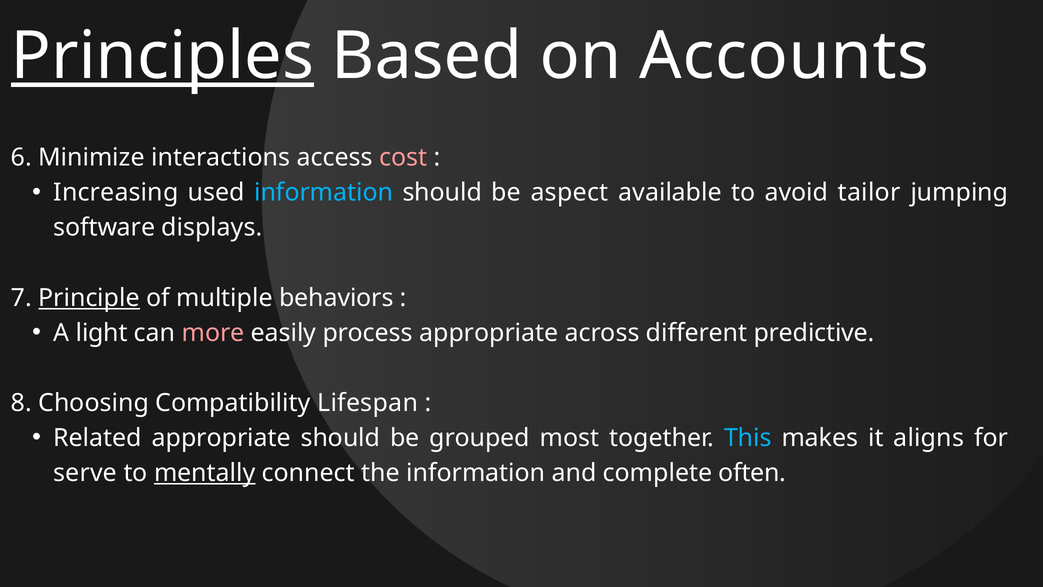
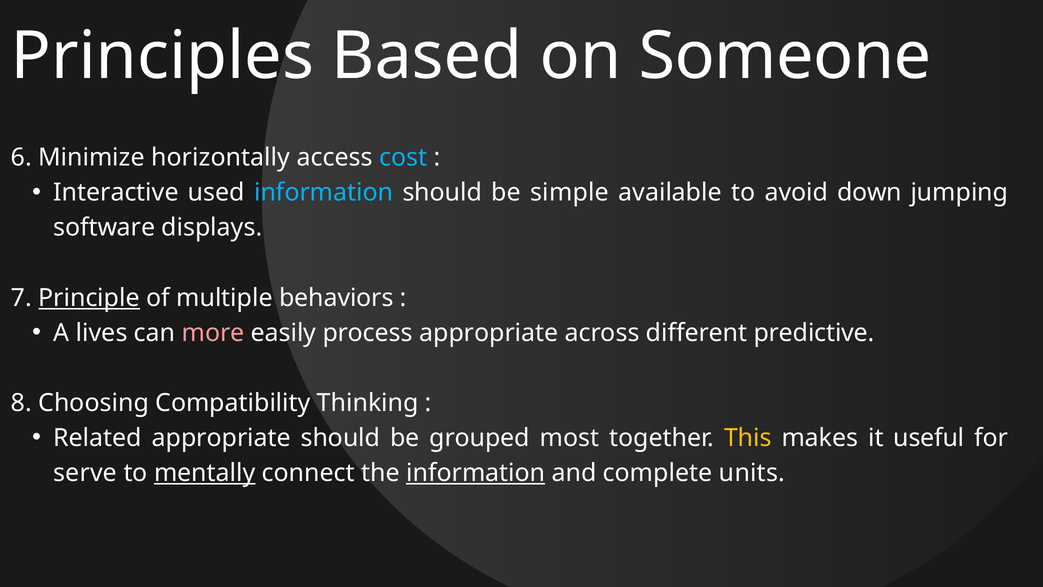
Principles underline: present -> none (162, 56)
Accounts: Accounts -> Someone (785, 56)
interactions: interactions -> horizontally (221, 158)
cost colour: pink -> light blue (403, 158)
Increasing: Increasing -> Interactive (116, 193)
aspect: aspect -> simple (570, 193)
tailor: tailor -> down (869, 193)
light: light -> lives (102, 333)
Lifespan: Lifespan -> Thinking (368, 403)
This colour: light blue -> yellow (748, 438)
aligns: aligns -> useful (929, 438)
information underline: none -> present (476, 473)
often: often -> units (752, 473)
